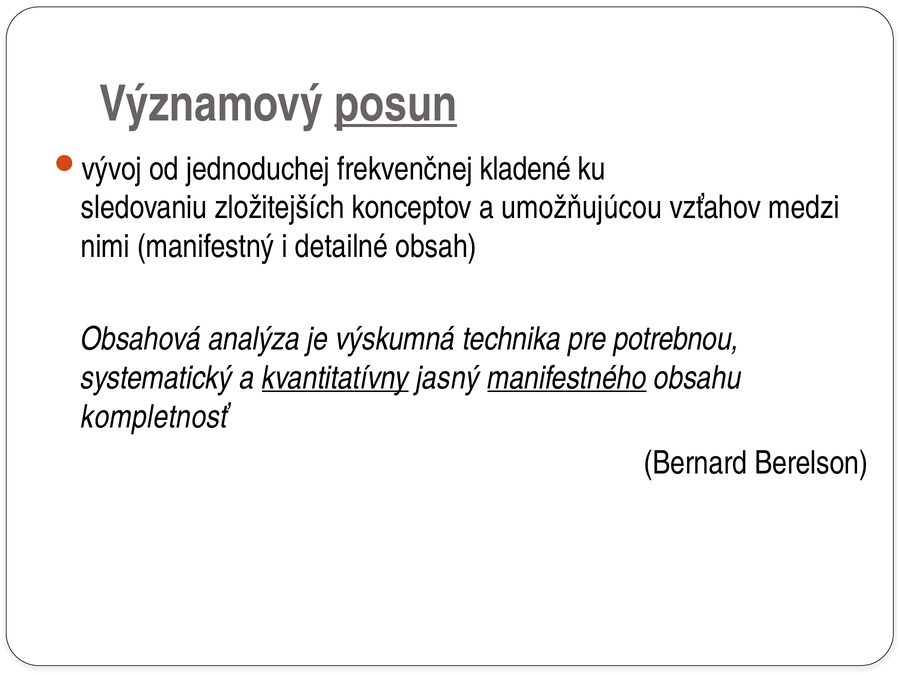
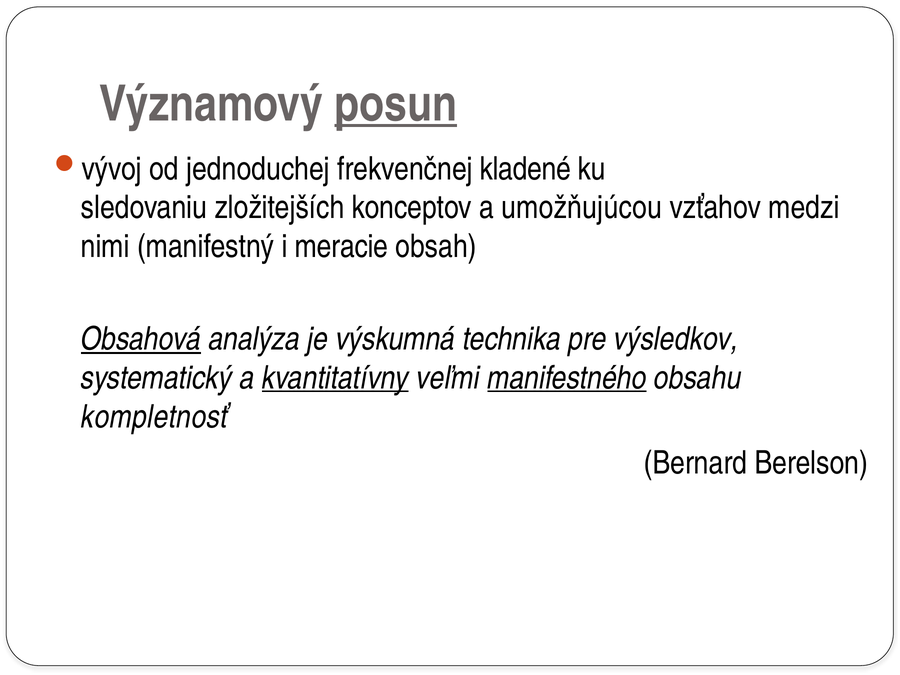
detailné: detailné -> meracie (342, 247)
Obsahová underline: none -> present (141, 339)
potrebnou: potrebnou -> výsledkov (676, 339)
jasný: jasný -> veľmi (448, 378)
